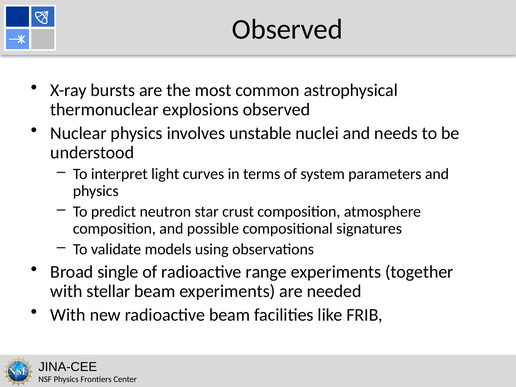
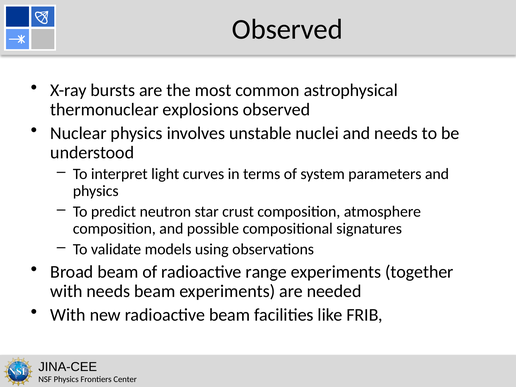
Broad single: single -> beam (118, 272)
with stellar: stellar -> needs (108, 291)
